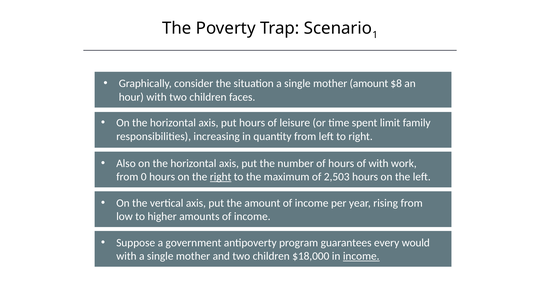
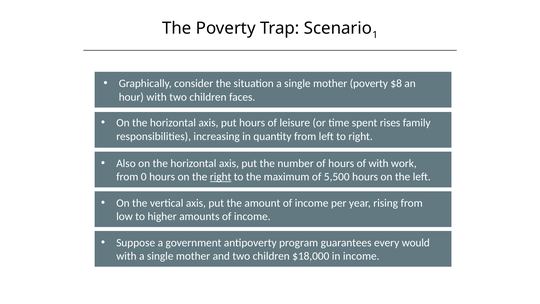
mother amount: amount -> poverty (369, 83)
limit: limit -> rises (390, 123)
2,503: 2,503 -> 5,500 (337, 177)
income underline: present -> none (361, 256)
